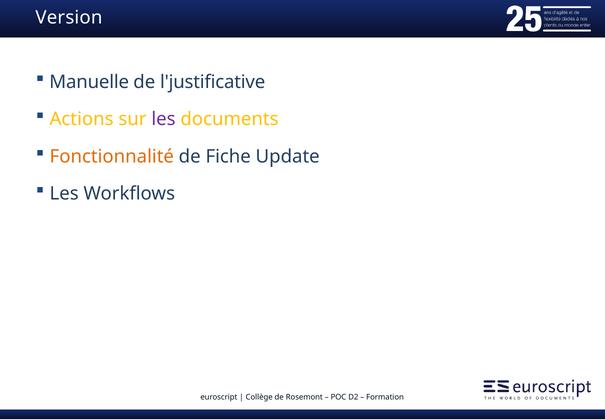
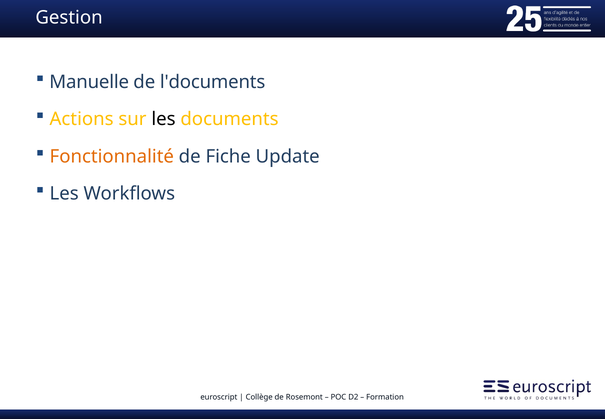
Version: Version -> Gestion (69, 18)
l'justificative: l'justificative -> l'documents (213, 82)
les colour: purple -> black (163, 119)
